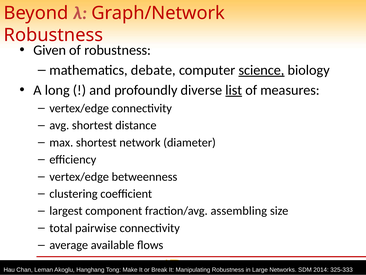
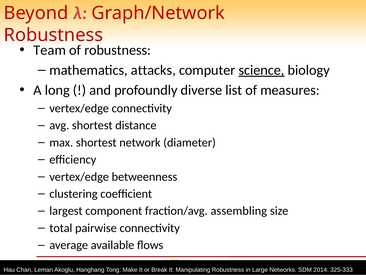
Given: Given -> Team (50, 50)
debate: debate -> attacks (153, 70)
list underline: present -> none (234, 90)
